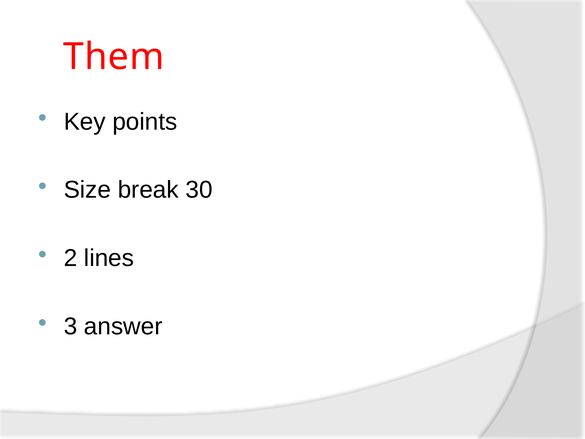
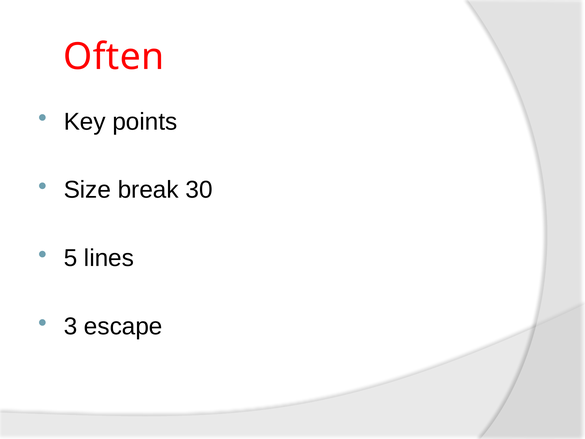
Them: Them -> Often (114, 57)
2: 2 -> 5 (70, 258)
answer: answer -> escape (123, 326)
